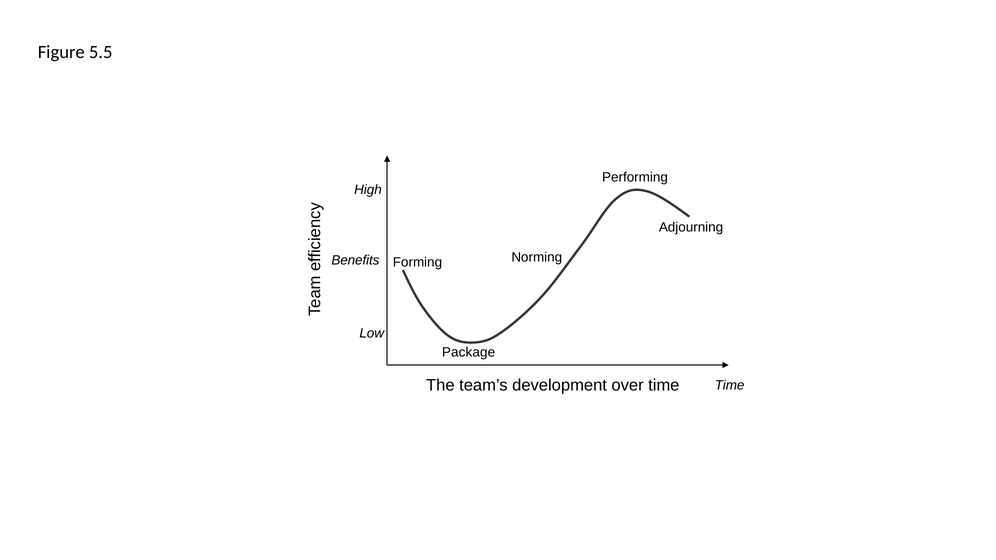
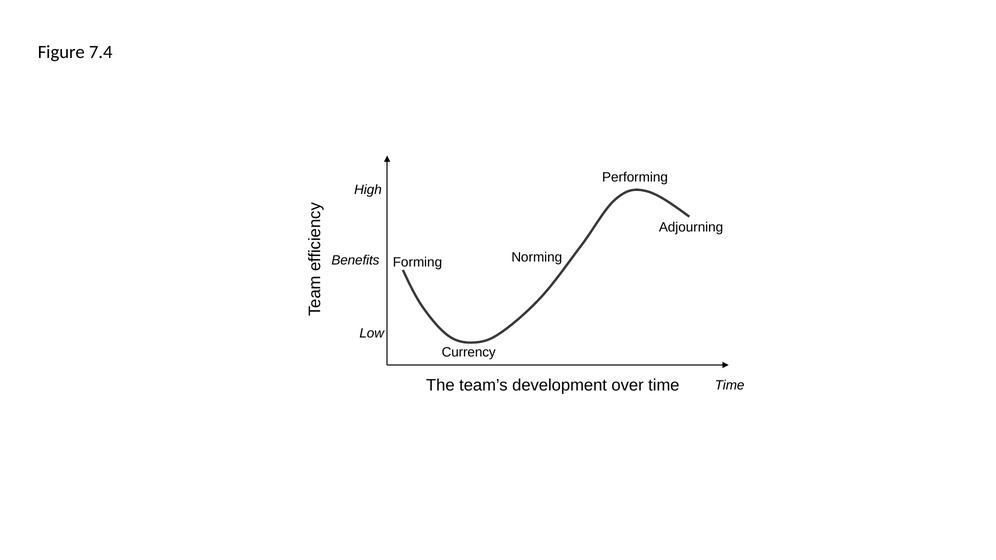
5.5: 5.5 -> 7.4 (101, 52)
Package: Package -> Currency (469, 353)
